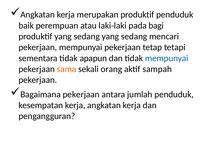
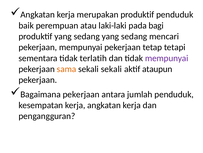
apapun: apapun -> terlatih (93, 58)
mempunyai colour: blue -> purple (167, 58)
sekali orang: orang -> sekali (111, 69)
sampah: sampah -> ataupun (157, 69)
